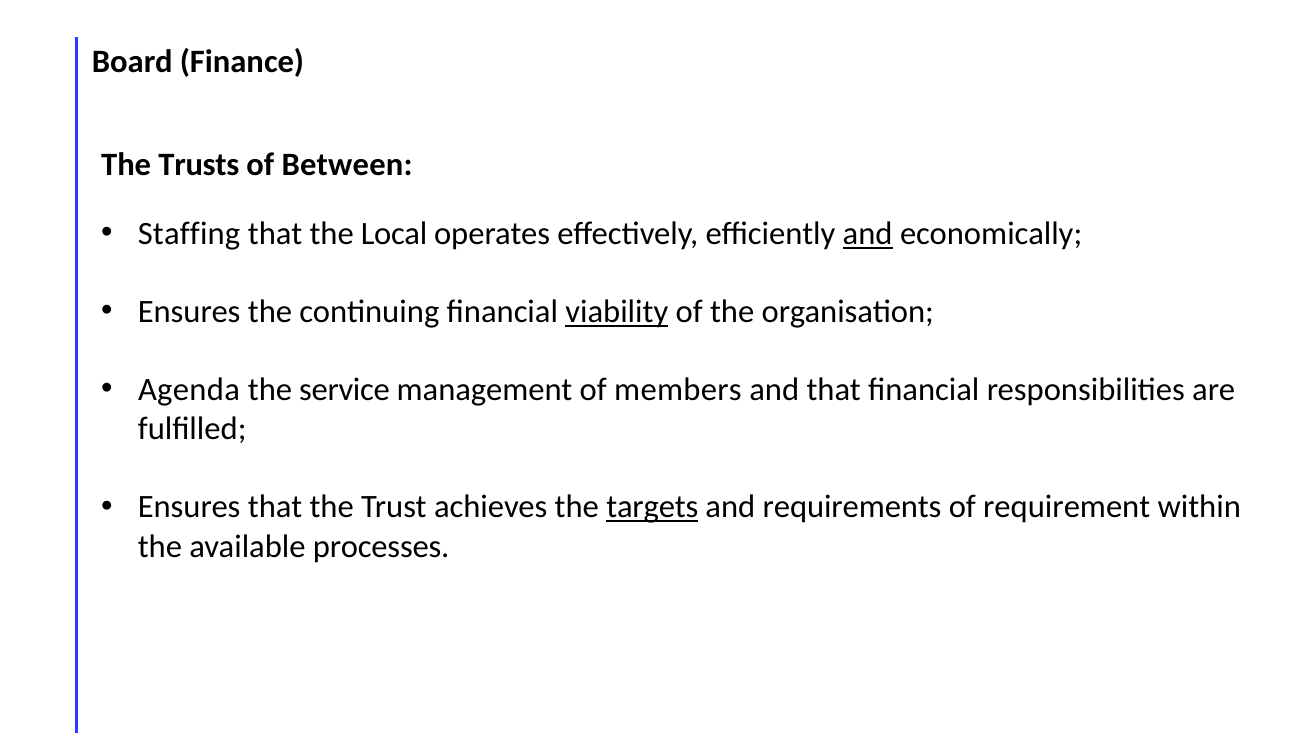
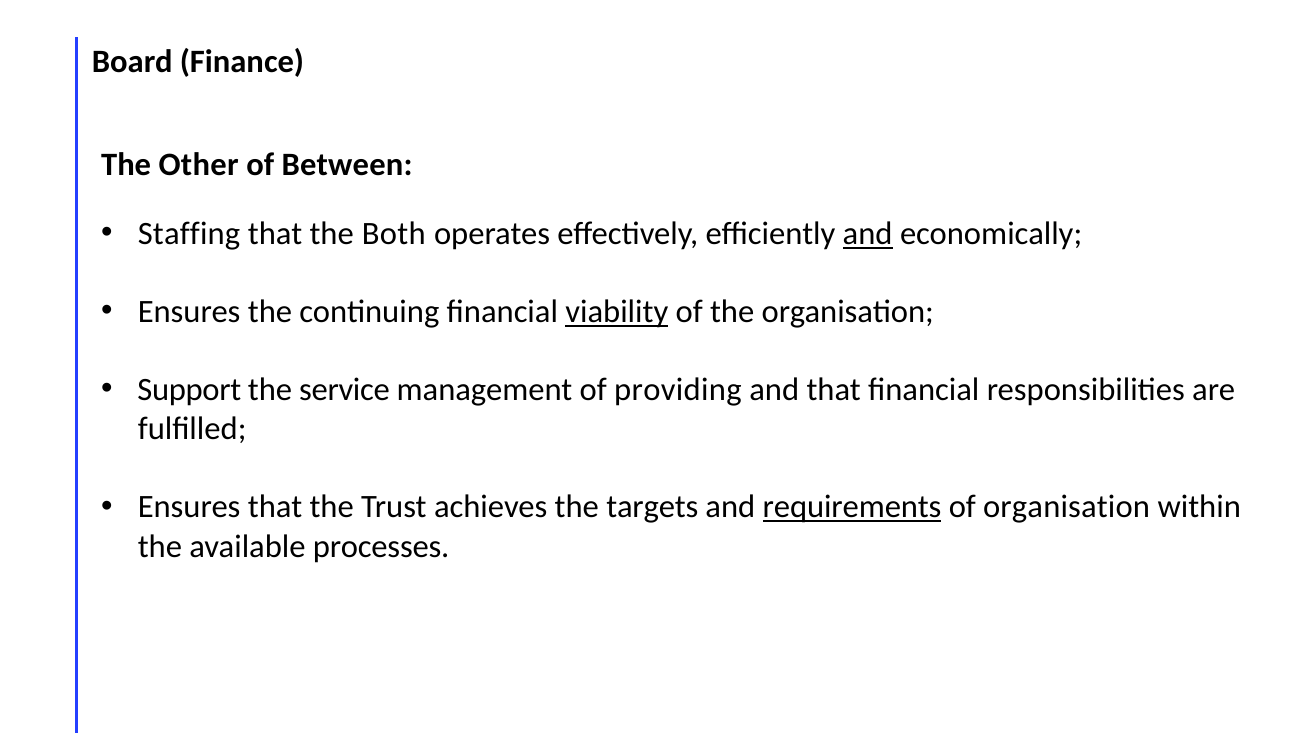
Trusts: Trusts -> Other (199, 165)
Local: Local -> Both (394, 234)
Agenda: Agenda -> Support (189, 390)
members: members -> providing (678, 390)
targets underline: present -> none (652, 508)
requirements underline: none -> present (852, 508)
of requirement: requirement -> organisation (1067, 508)
